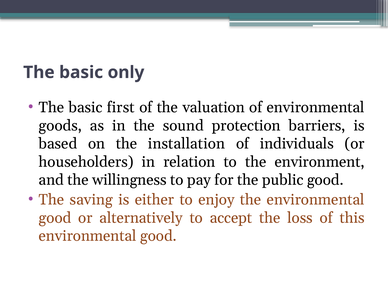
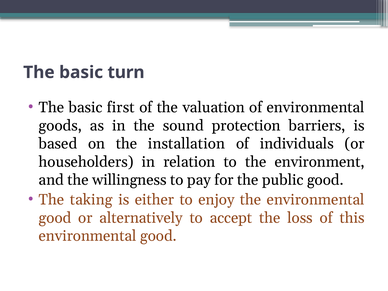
only: only -> turn (126, 72)
saving: saving -> taking (91, 200)
